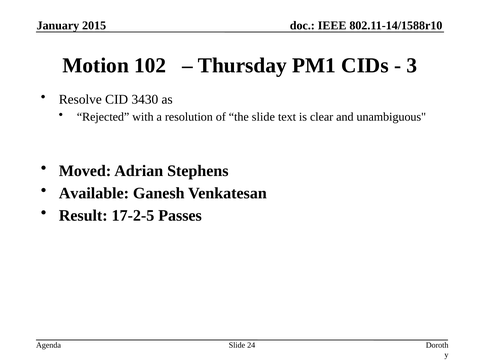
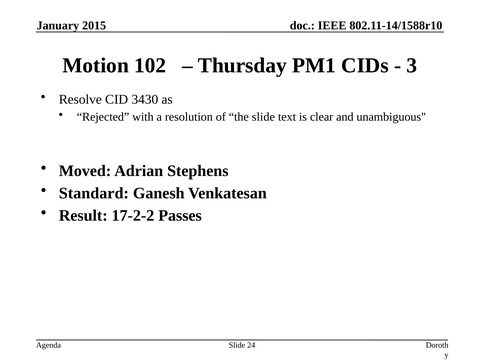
Available: Available -> Standard (94, 193)
17-2-5: 17-2-5 -> 17-2-2 (133, 216)
